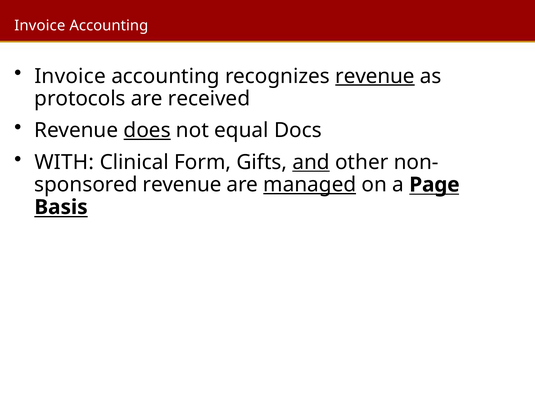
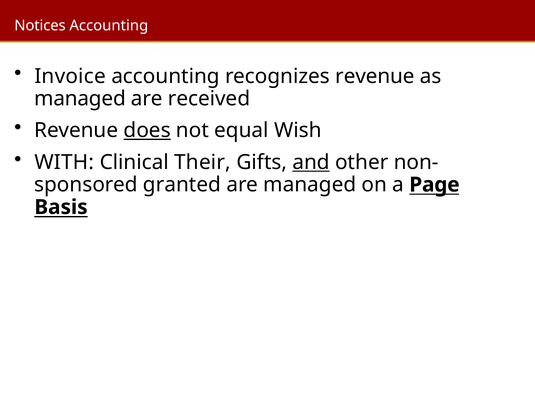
Invoice: Invoice -> Notices (40, 26)
revenue underline: present -> none (375, 76)
protocols: protocols -> managed (80, 99)
Docs: Docs -> Wish (298, 131)
Form: Form -> Their (203, 162)
revenue: revenue -> granted (182, 185)
managed underline: present -> none (310, 185)
